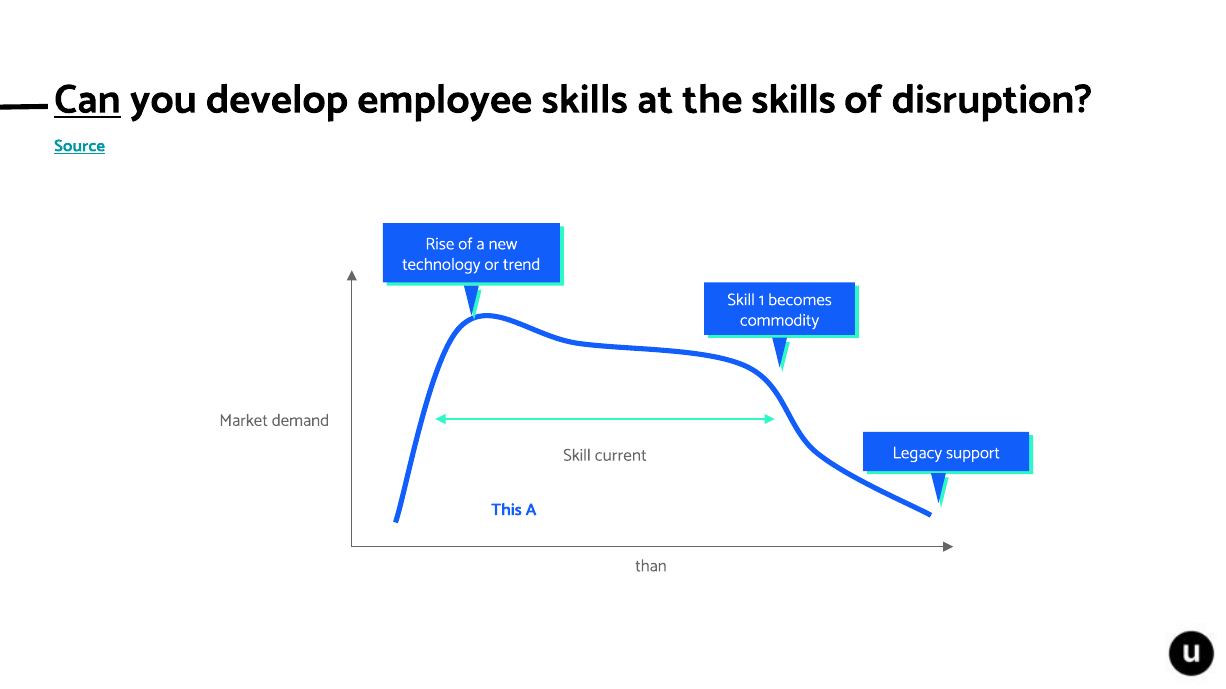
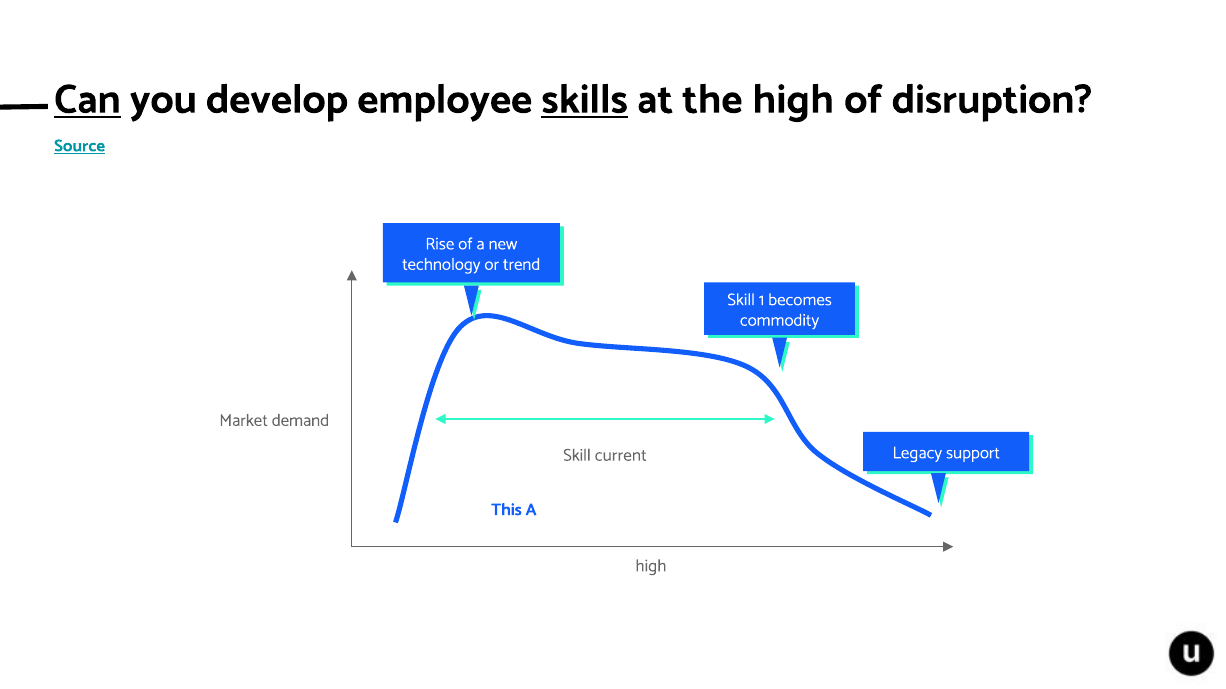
skills underline: none -> present (585, 99)
the skills: skills -> high (793, 99)
than: than -> high (651, 566)
